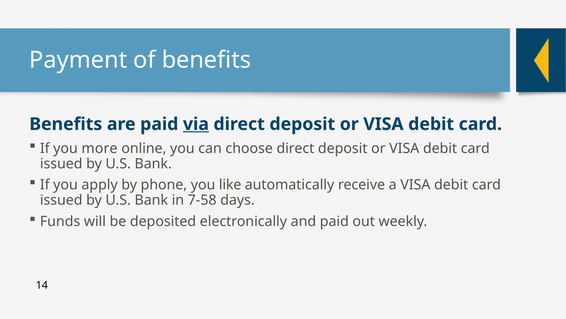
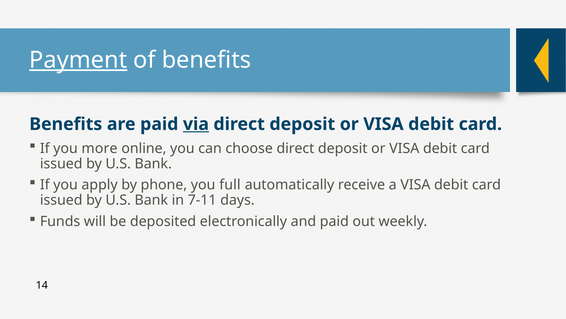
Payment underline: none -> present (78, 60)
like: like -> full (230, 185)
7-58: 7-58 -> 7-11 (202, 200)
